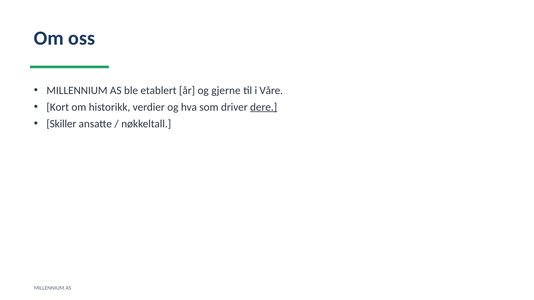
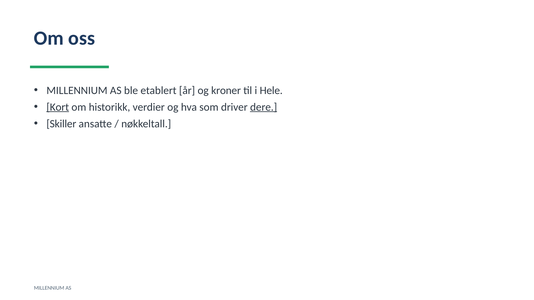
gjerne: gjerne -> kroner (226, 90)
Våre: Våre -> Hele (271, 90)
Kort underline: none -> present (58, 107)
